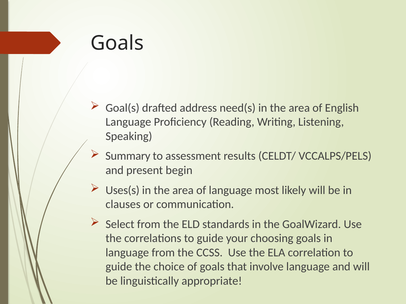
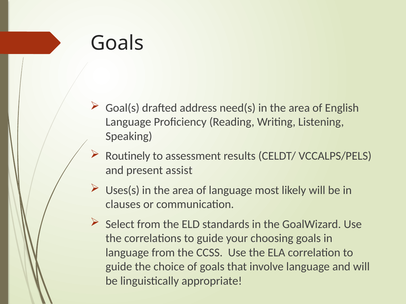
Summary: Summary -> Routinely (128, 156)
begin: begin -> assist (179, 171)
